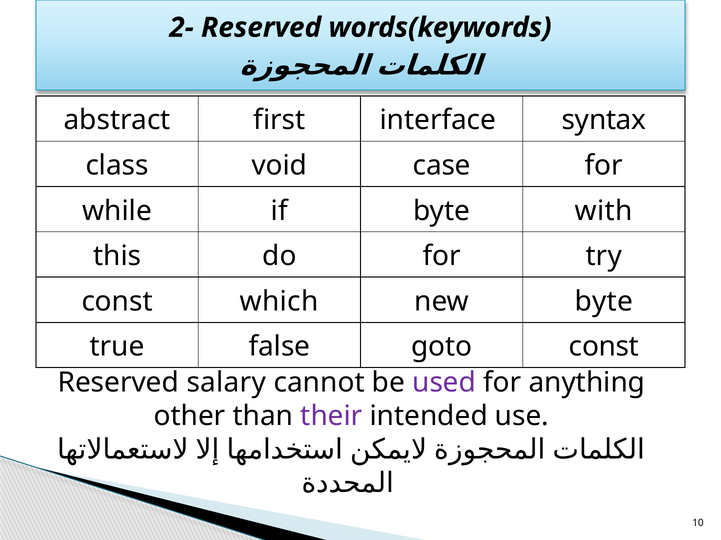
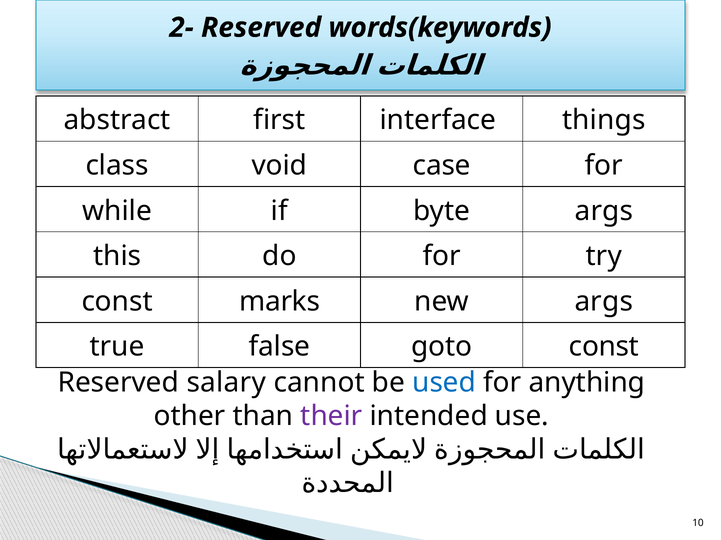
syntax: syntax -> things (604, 120)
byte with: with -> args (604, 211)
which: which -> marks (280, 302)
new byte: byte -> args (604, 302)
used colour: purple -> blue (444, 383)
